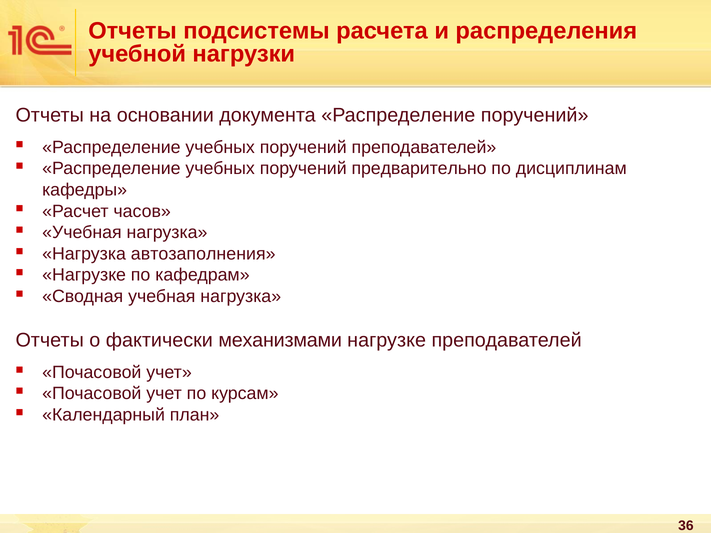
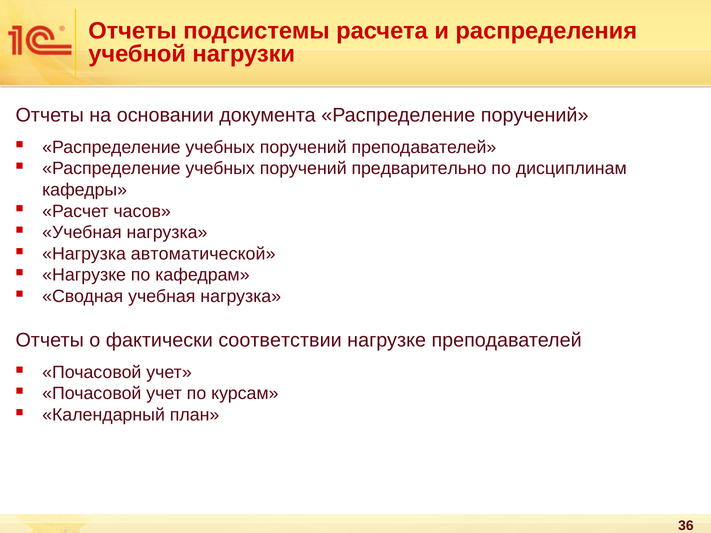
автозаполнения: автозаполнения -> автоматической (203, 254)
механизмами: механизмами -> соответствии (280, 341)
